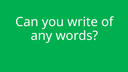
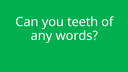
write: write -> teeth (83, 22)
